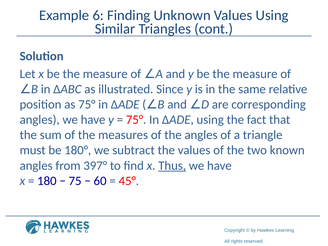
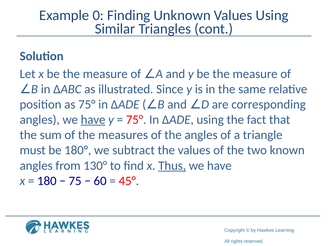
6: 6 -> 0 (98, 15)
have underline: none -> present (93, 120)
397°: 397° -> 130° (95, 166)
